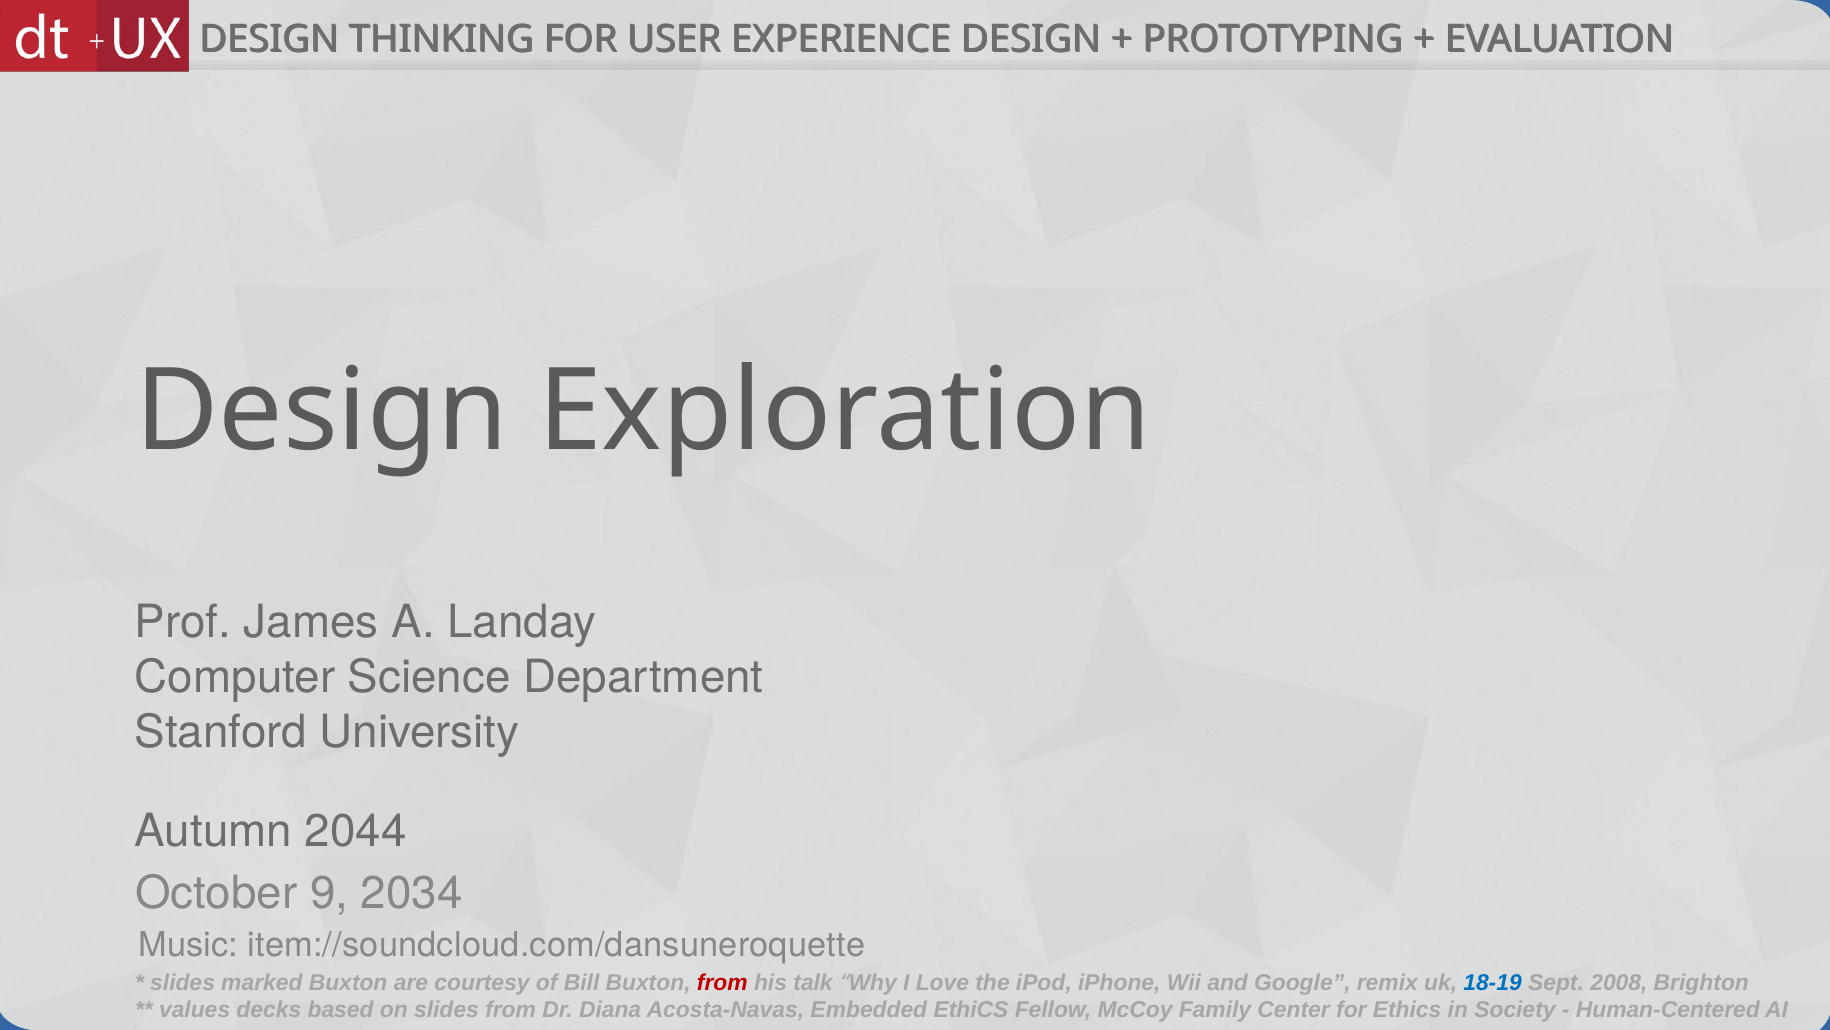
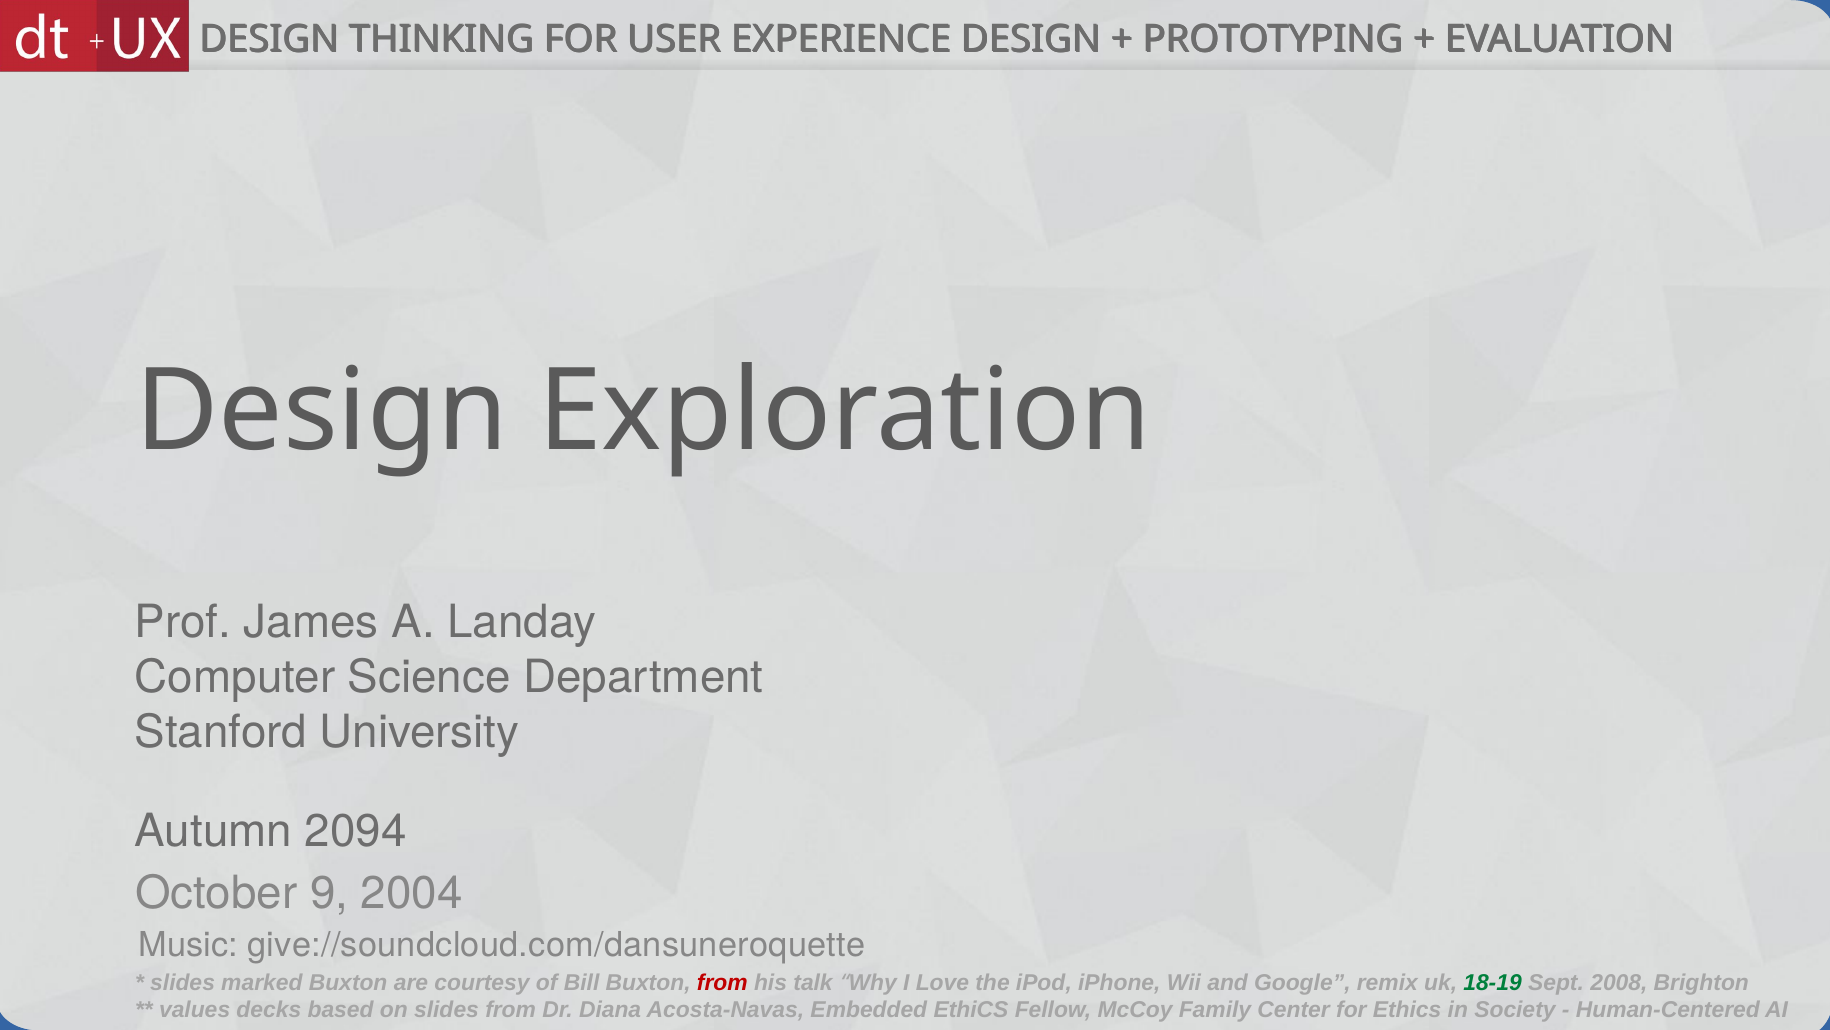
2044: 2044 -> 2094 (356, 831)
2034: 2034 -> 2004 (412, 893)
item://soundcloud.com/dansuneroquette: item://soundcloud.com/dansuneroquette -> give://soundcloud.com/dansuneroquette (556, 944)
18-19 colour: blue -> green (1493, 982)
